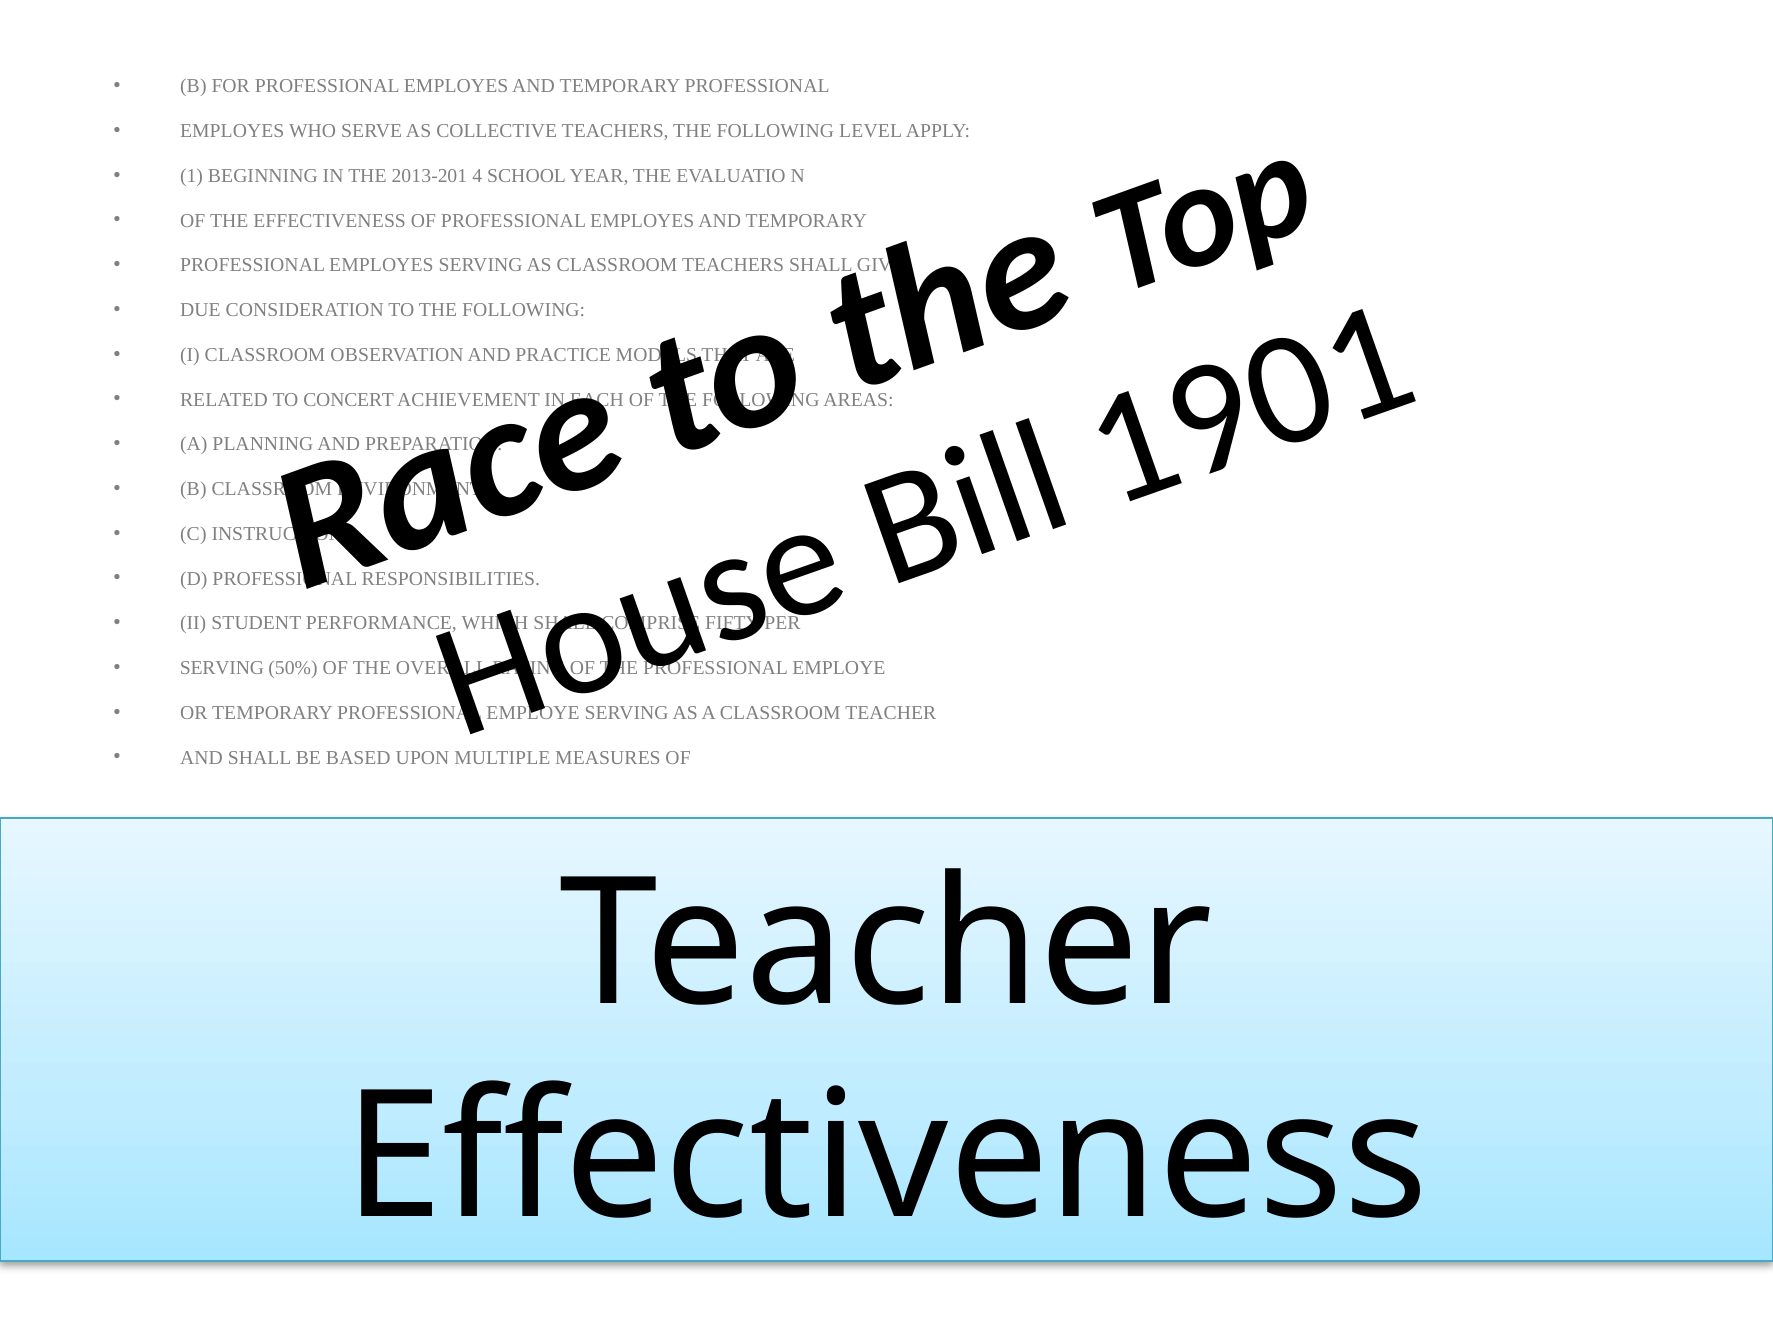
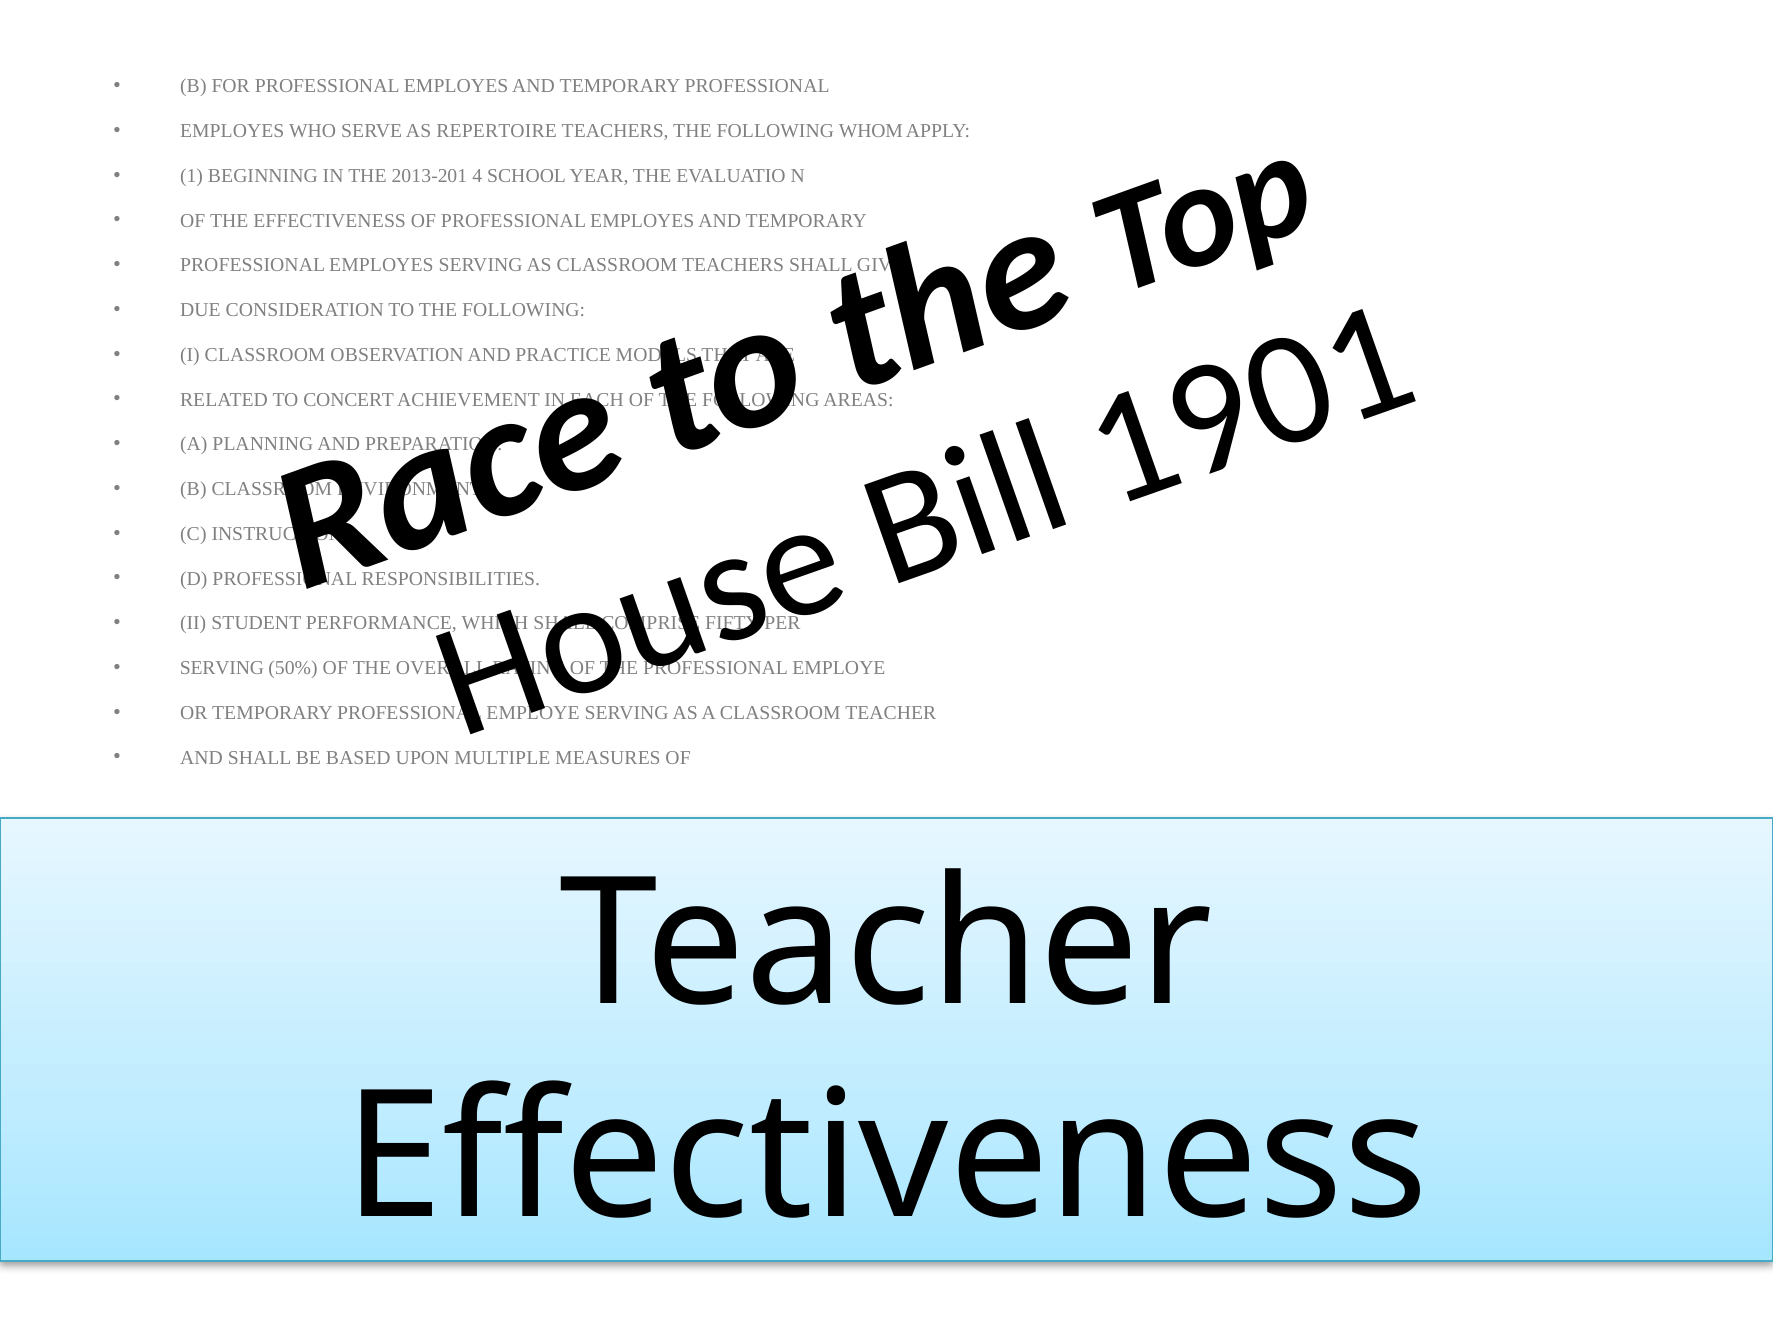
COLLECTIVE: COLLECTIVE -> REPERTOIRE (497, 131)
LEVEL: LEVEL -> WHOM (871, 131)
